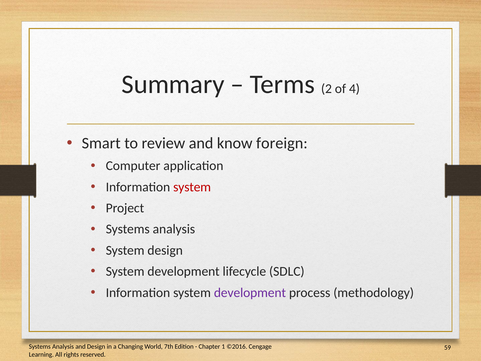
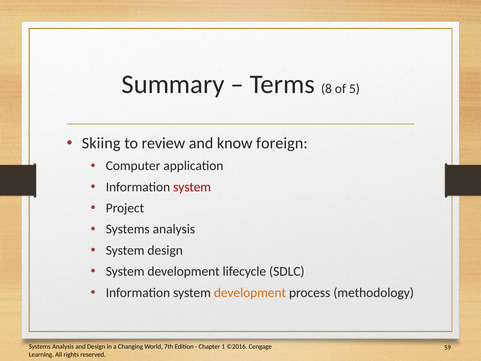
2: 2 -> 8 (326, 89)
4: 4 -> 5 (354, 89)
Smart: Smart -> Skiing (101, 143)
development colour: purple -> orange (250, 292)
